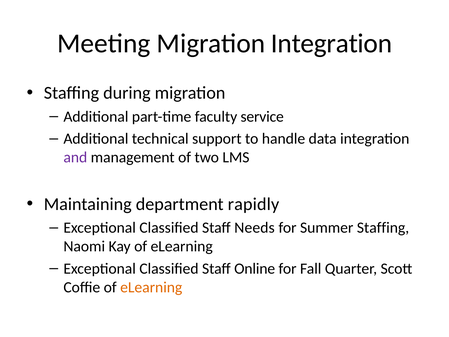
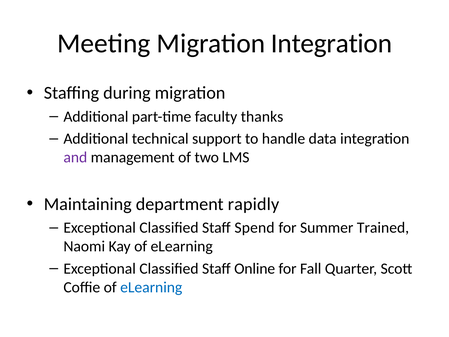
service: service -> thanks (262, 116)
Needs: Needs -> Spend (255, 227)
Summer Staffing: Staffing -> Trained (383, 227)
eLearning colour: orange -> blue (151, 287)
